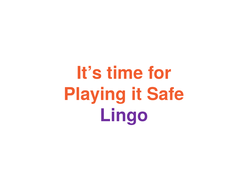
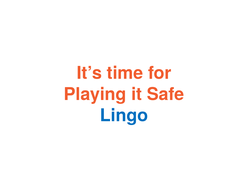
Lingo colour: purple -> blue (124, 115)
